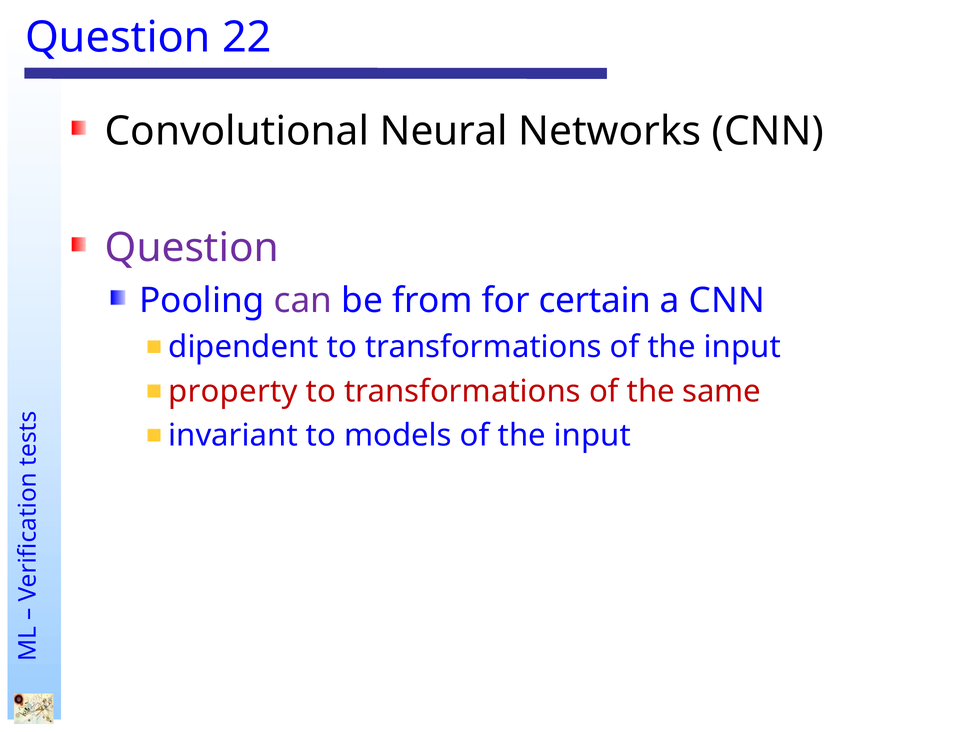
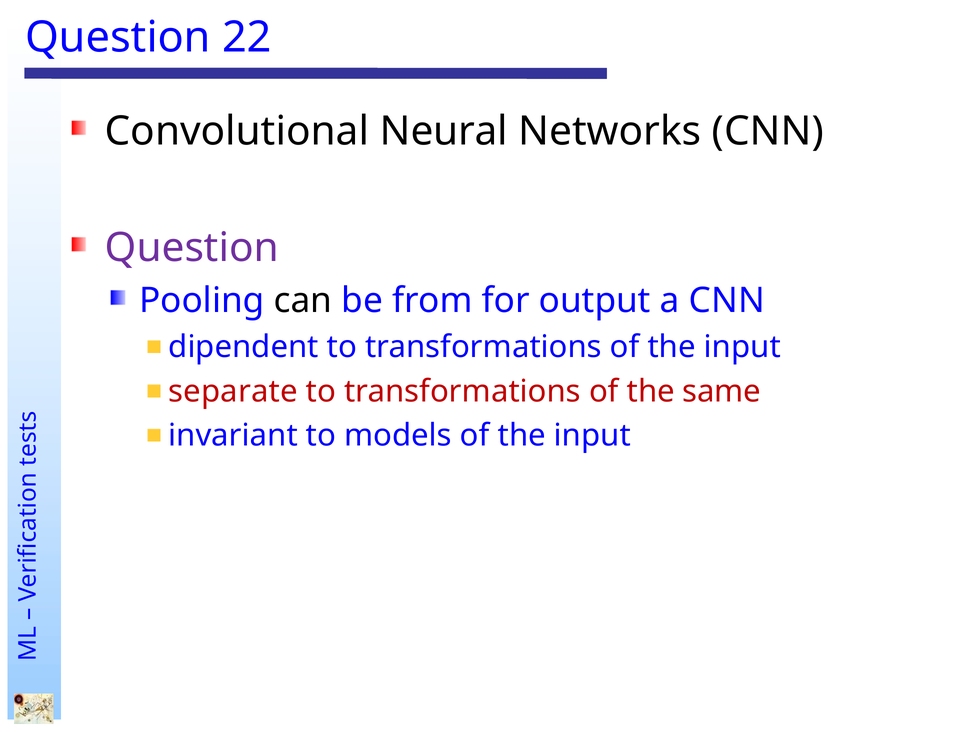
can colour: purple -> black (303, 301)
certain: certain -> output (595, 301)
property: property -> separate (233, 391)
